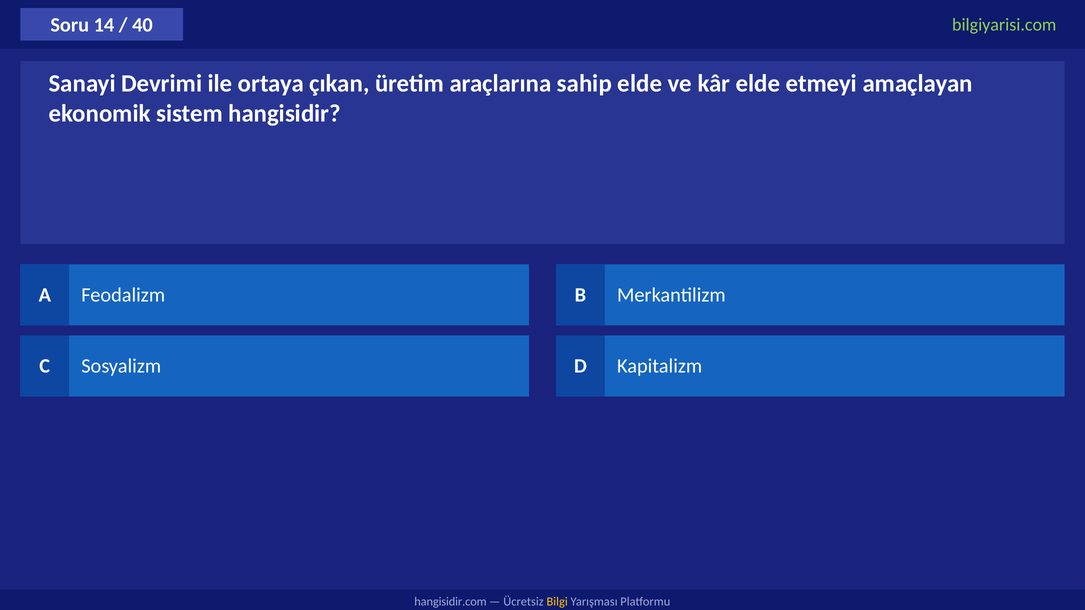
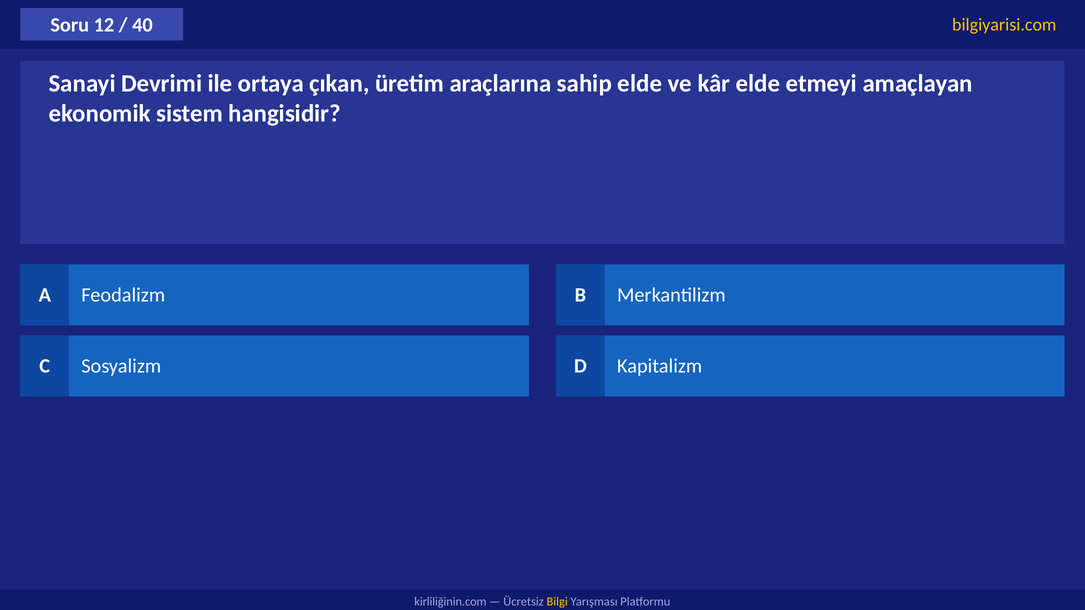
14: 14 -> 12 (104, 25)
bilgiyarisi.com colour: light green -> yellow (1004, 25)
hangisidir.com: hangisidir.com -> kirliliğinin.com (450, 602)
